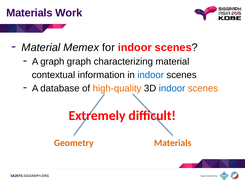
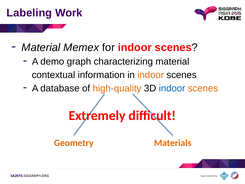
Materials: Materials -> Labeling (29, 13)
A graph: graph -> demo (52, 61)
indoor colour: blue -> orange (151, 75)
